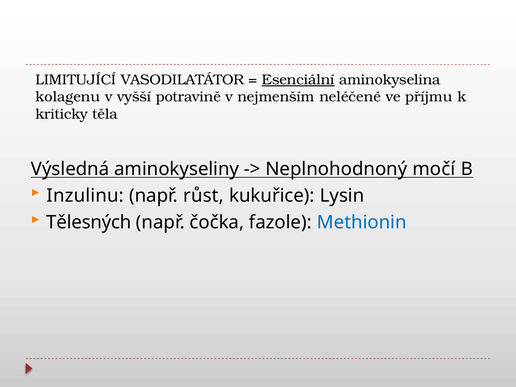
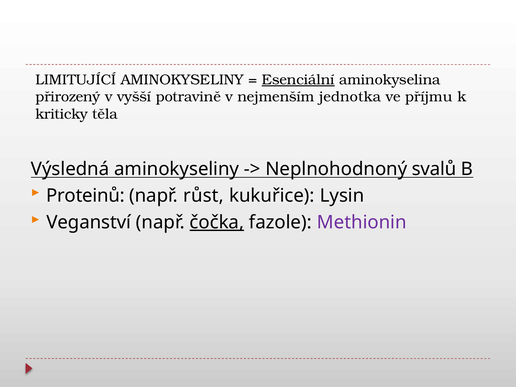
LIMITUJÍCÍ VASODILATÁTOR: VASODILATÁTOR -> AMINOKYSELINY (182, 80)
kolagenu: kolagenu -> přirozený (68, 97)
neléčené: neléčené -> jednotka (350, 97)
močí: močí -> svalů (434, 169)
Inzulinu: Inzulinu -> Proteinů (85, 196)
Tělesných: Tělesných -> Veganství (89, 222)
čočka underline: none -> present (217, 222)
Methionin colour: blue -> purple (362, 222)
